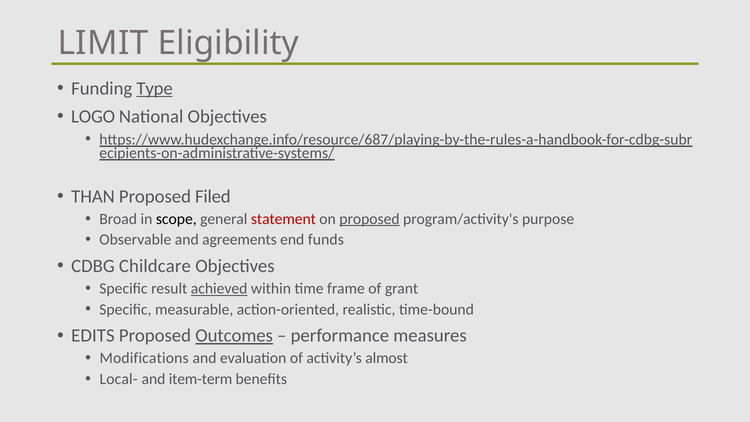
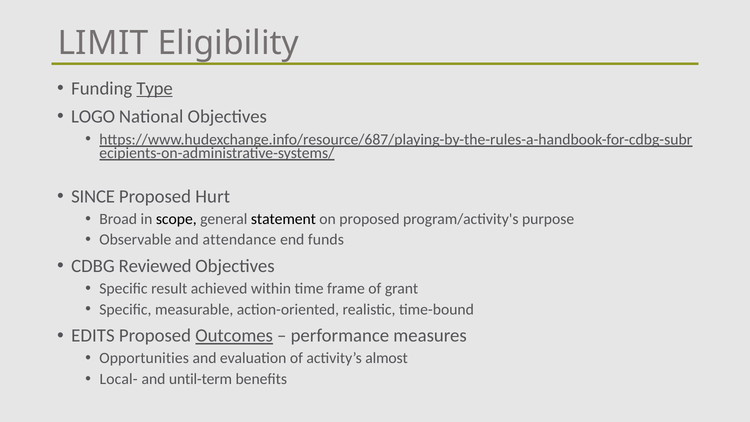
THAN: THAN -> SINCE (93, 196)
Filed: Filed -> Hurt (213, 196)
statement colour: red -> black (283, 219)
proposed underline: present -> none (369, 219)
agreements: agreements -> attendance (239, 240)
Childcare: Childcare -> Reviewed (155, 266)
achieved underline: present -> none (219, 288)
Modifications: Modifications -> Opportunities (144, 358)
item-term: item-term -> until-term (201, 379)
